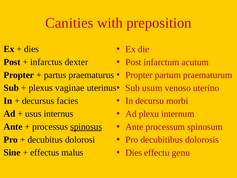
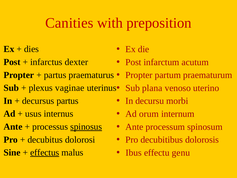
usum: usum -> plana (152, 88)
decursus facies: facies -> partus (68, 101)
plexu: plexu -> orum (149, 114)
Dies: Dies -> Ibus (134, 152)
effectus underline: none -> present (45, 152)
